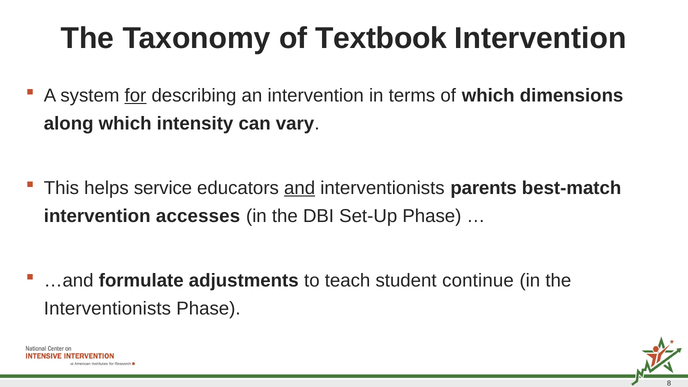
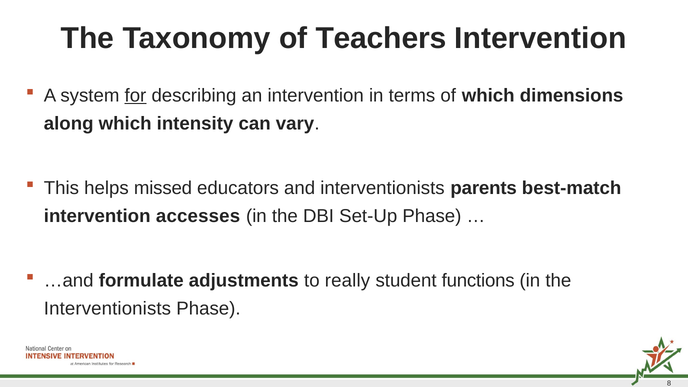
Textbook: Textbook -> Teachers (381, 38)
service: service -> missed (163, 188)
and underline: present -> none (300, 188)
teach: teach -> really (347, 281)
continue: continue -> functions (478, 281)
